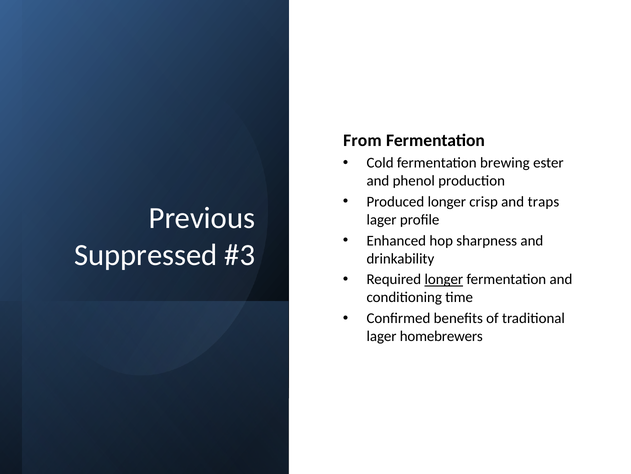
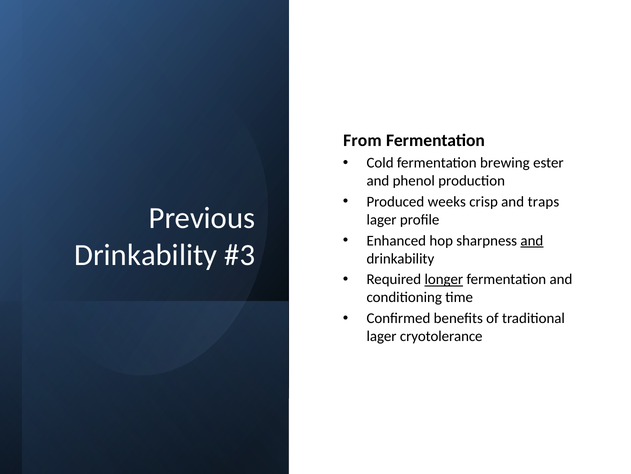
Produced longer: longer -> weeks (447, 201)
and underline: none -> present (532, 240)
Suppressed: Suppressed -> Drinkability (146, 255)
homebrewers: homebrewers -> cryotolerance (441, 336)
